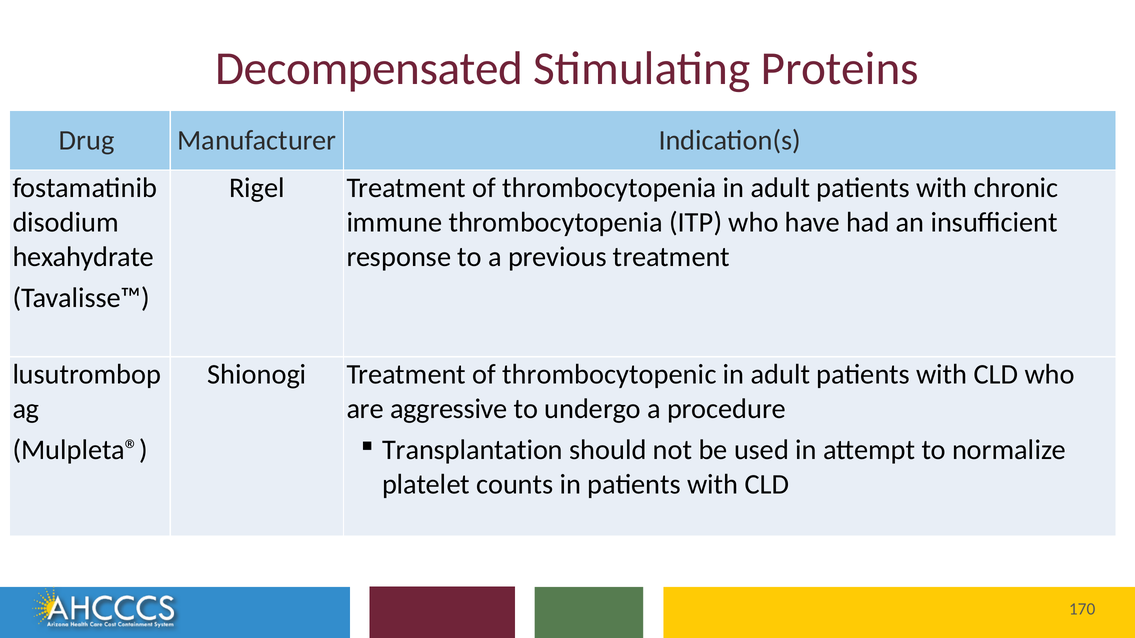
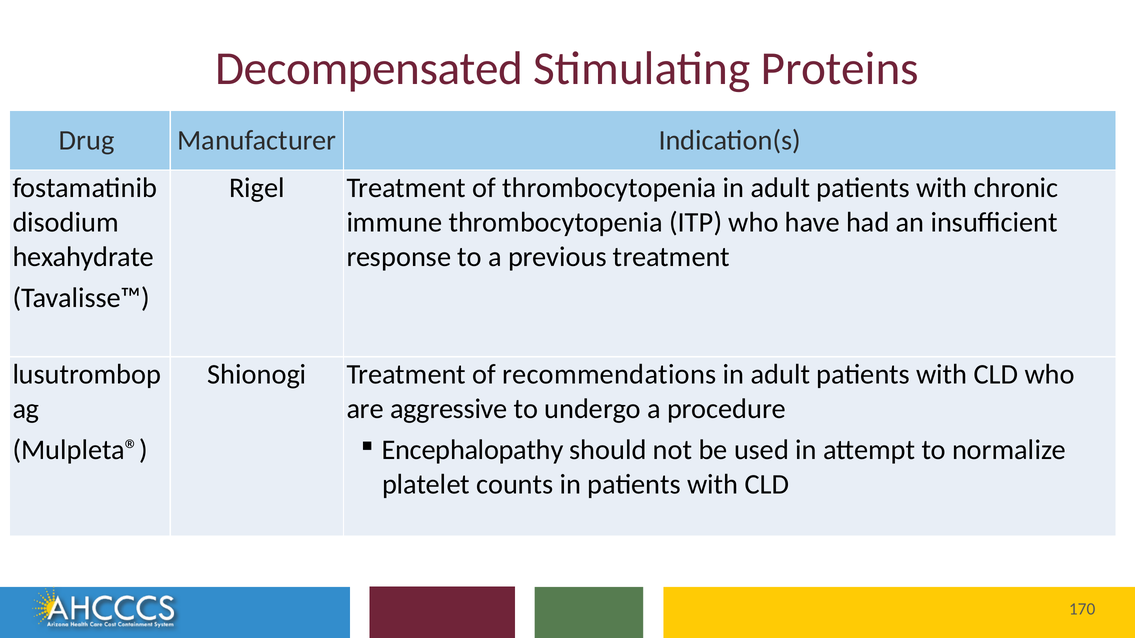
thrombocytopenic: thrombocytopenic -> recommendations (609, 375)
Transplantation: Transplantation -> Encephalopathy (473, 450)
